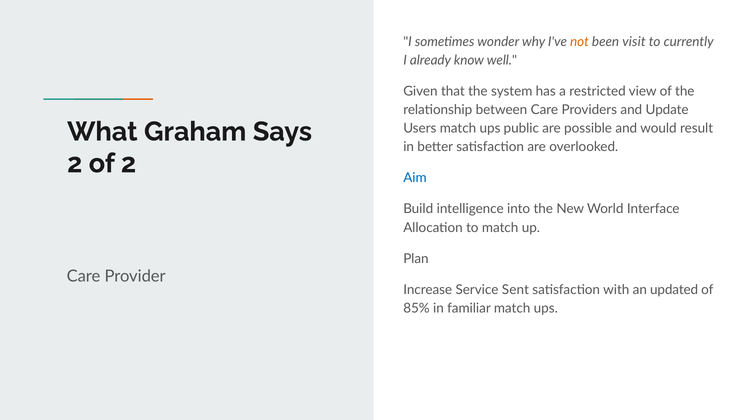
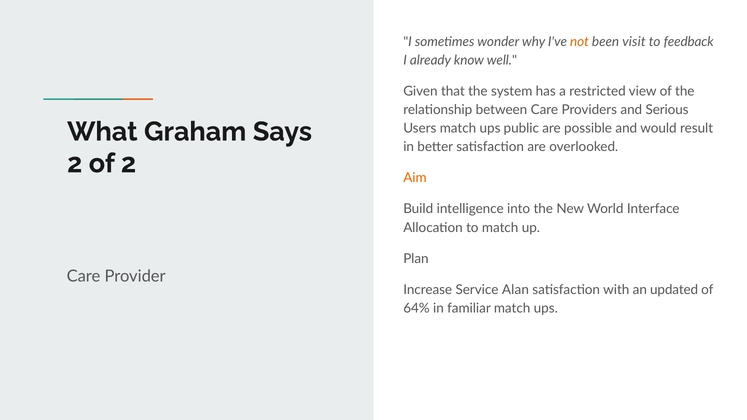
currently: currently -> feedback (689, 42)
Update: Update -> Serious (667, 110)
Aim colour: blue -> orange (415, 178)
Sent: Sent -> Alan (515, 290)
85%: 85% -> 64% (416, 308)
